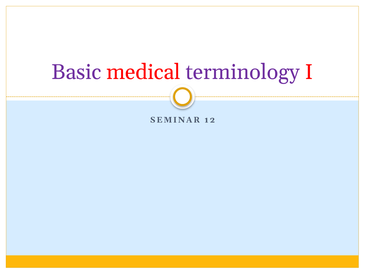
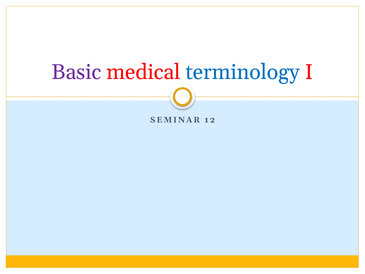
terminology colour: purple -> blue (243, 72)
